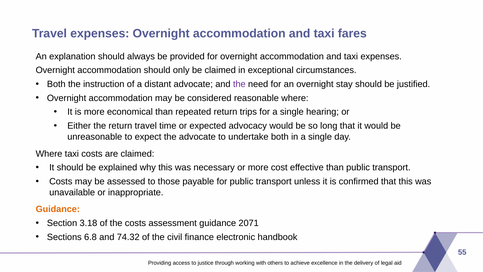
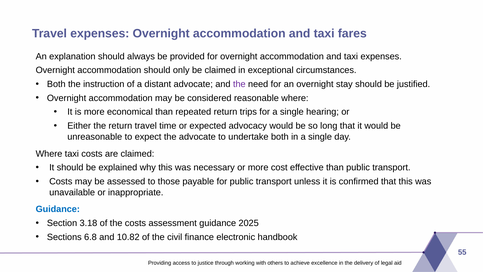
Guidance colour: orange -> blue (58, 209)
2071: 2071 -> 2025 (249, 223)
74.32: 74.32 -> 10.82 (128, 237)
